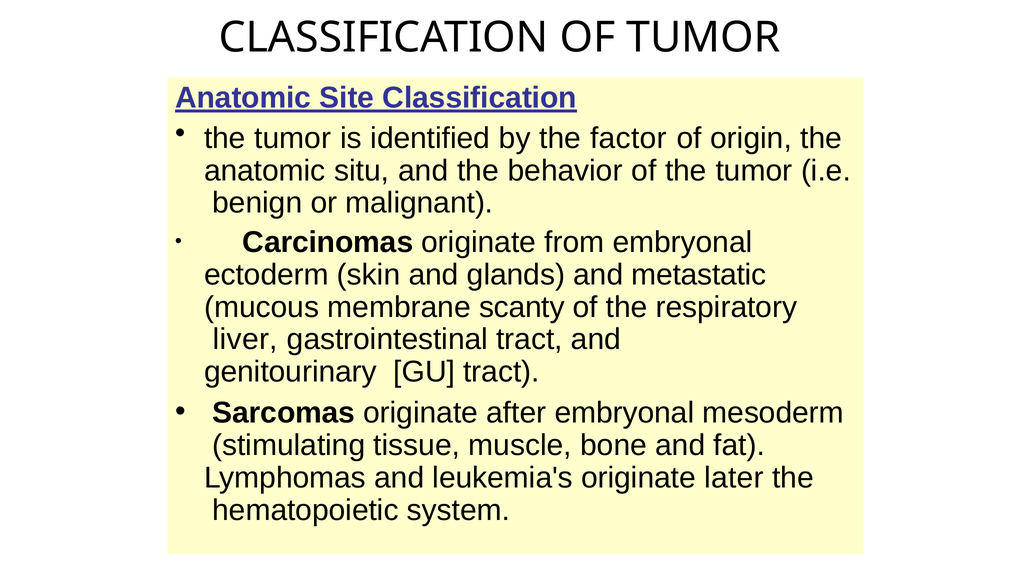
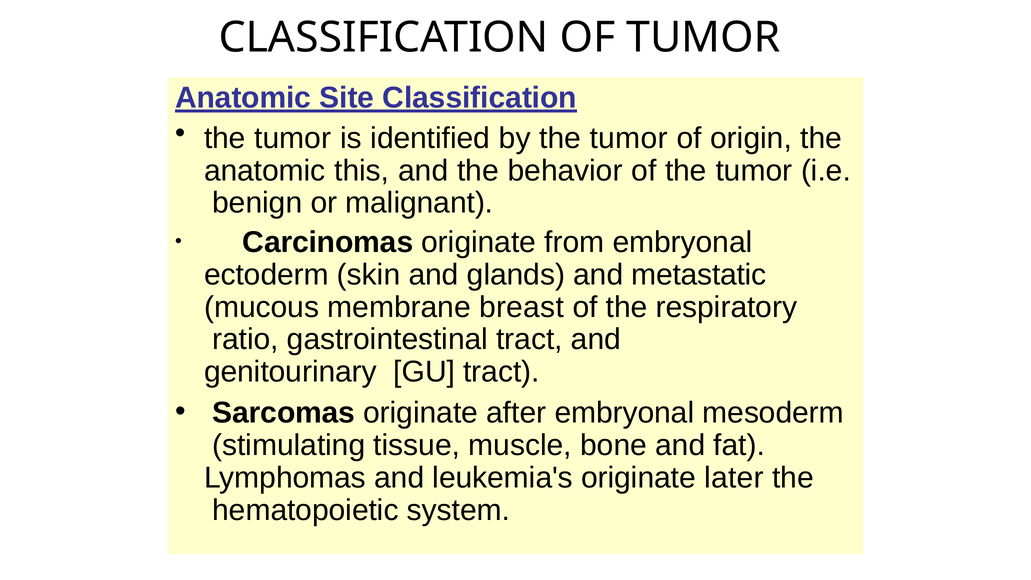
by the factor: factor -> tumor (629, 138)
situ: situ -> this (362, 171)
scanty: scanty -> breast (522, 307)
liver: liver -> ratio (246, 340)
